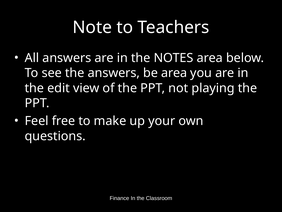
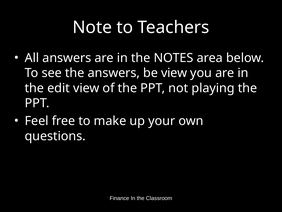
be area: area -> view (174, 73)
